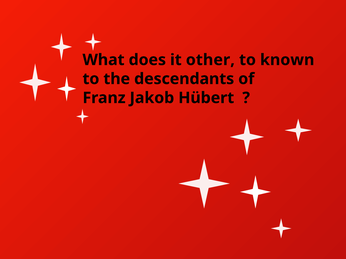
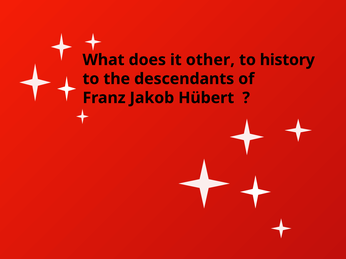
known: known -> history (287, 60)
